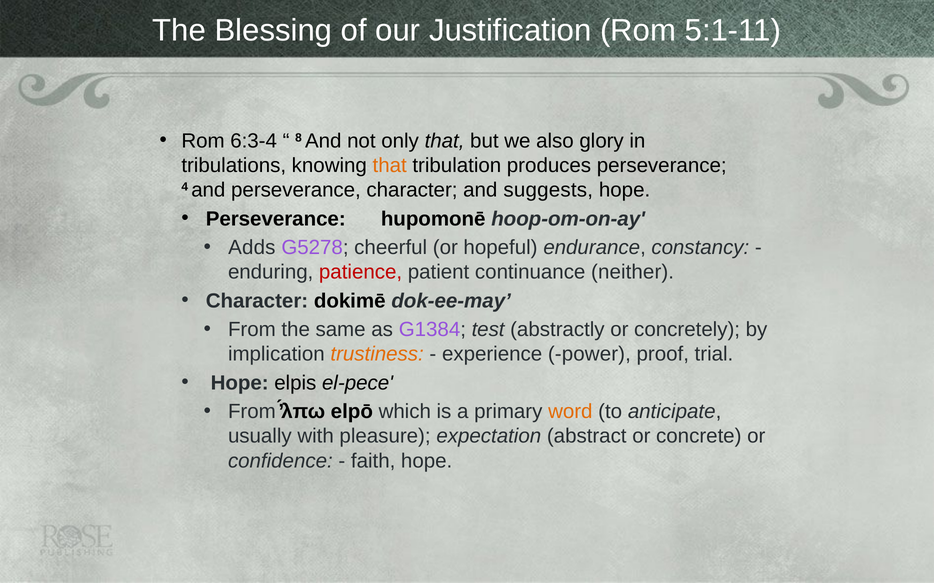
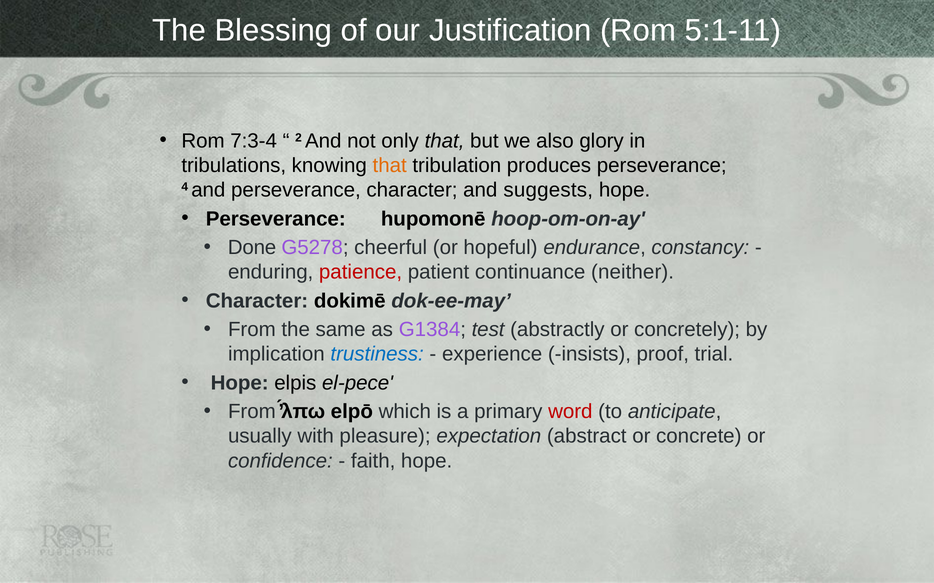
6:3-4: 6:3-4 -> 7:3-4 (254, 141)
8: 8 -> 2 (299, 138)
Adds: Adds -> Done (252, 248)
trustiness colour: orange -> blue (377, 355)
power: power -> insists (589, 355)
word colour: orange -> red (570, 412)
